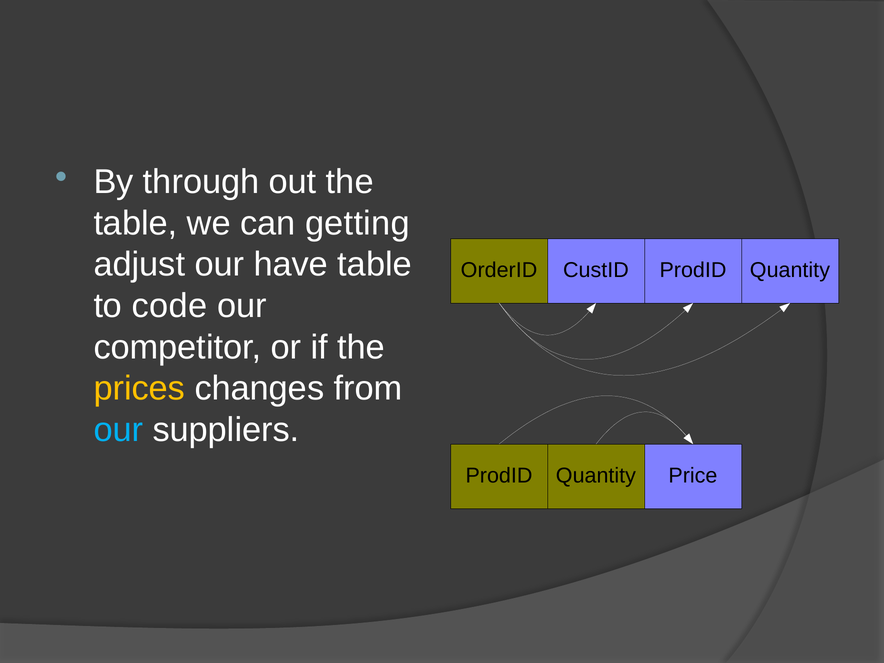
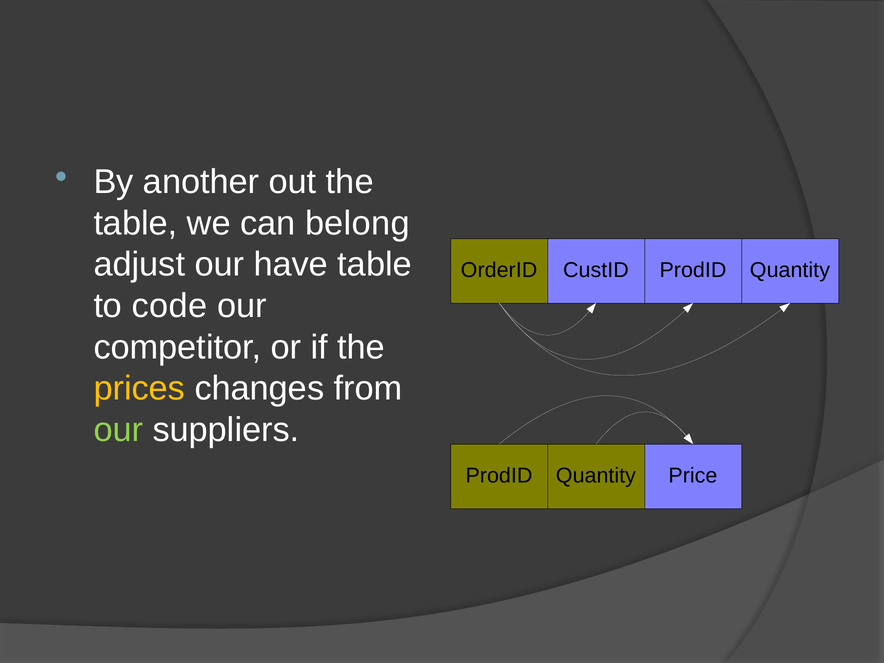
through: through -> another (201, 182)
getting: getting -> belong (357, 223)
our colour: light blue -> light green (118, 430)
